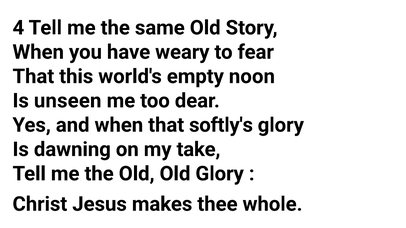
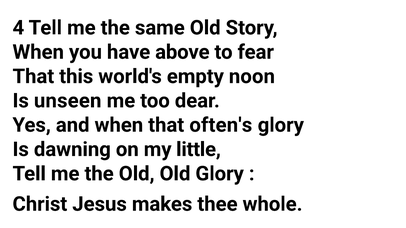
weary: weary -> above (182, 52)
softly's: softly's -> often's (221, 125)
take: take -> little (199, 150)
